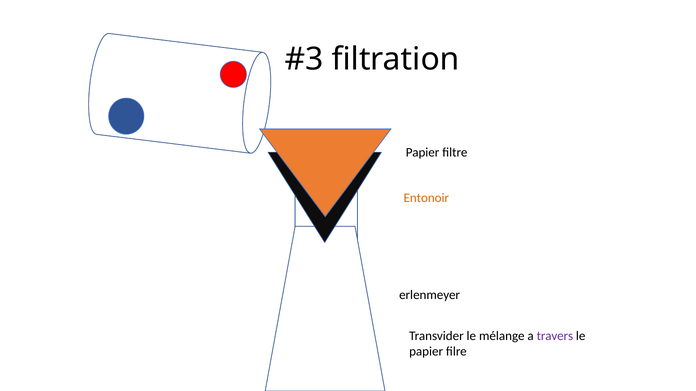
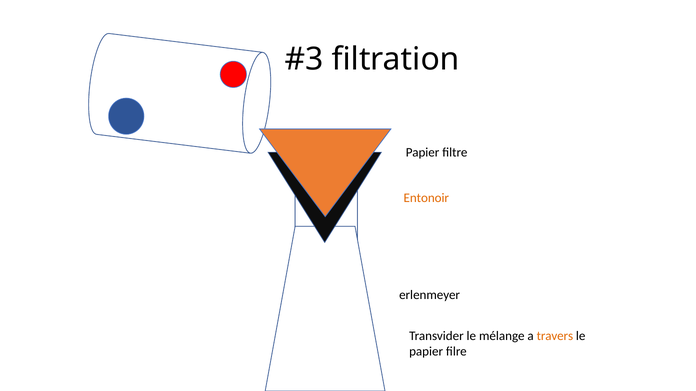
travers colour: purple -> orange (555, 336)
